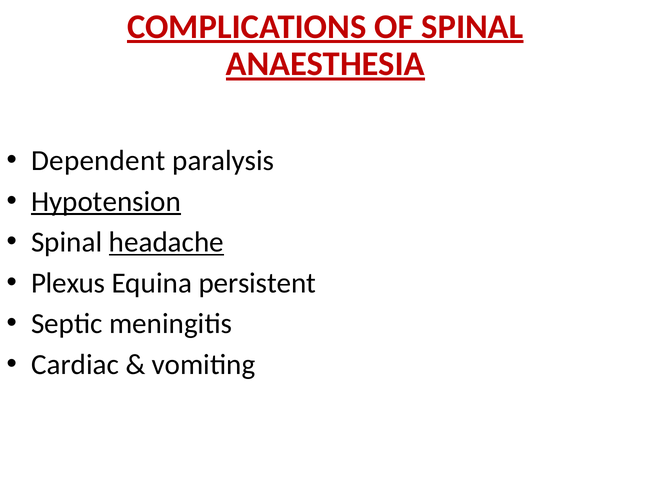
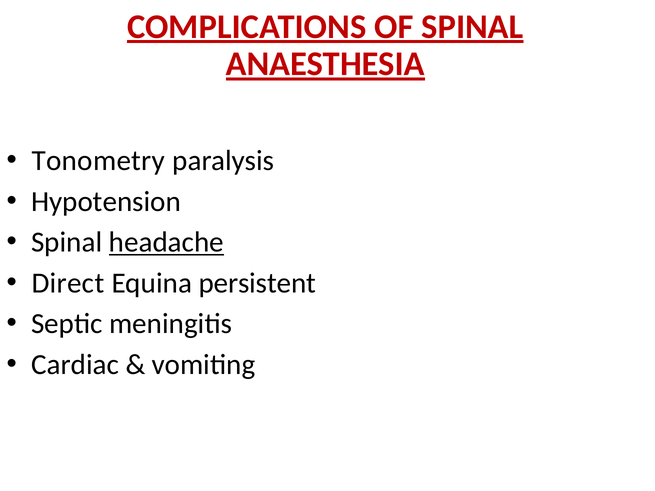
Dependent: Dependent -> Tonometry (98, 161)
Hypotension underline: present -> none (106, 202)
Plexus: Plexus -> Direct (68, 283)
